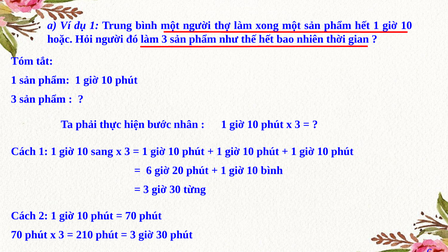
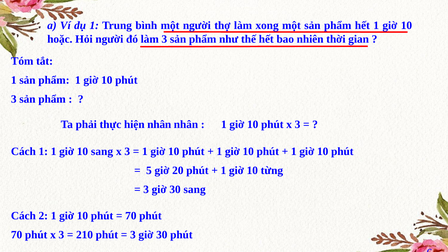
hiện bước: bước -> nhân (159, 124)
6: 6 -> 5 (149, 170)
10 bình: bình -> từng (272, 170)
30 từng: từng -> sang (195, 189)
